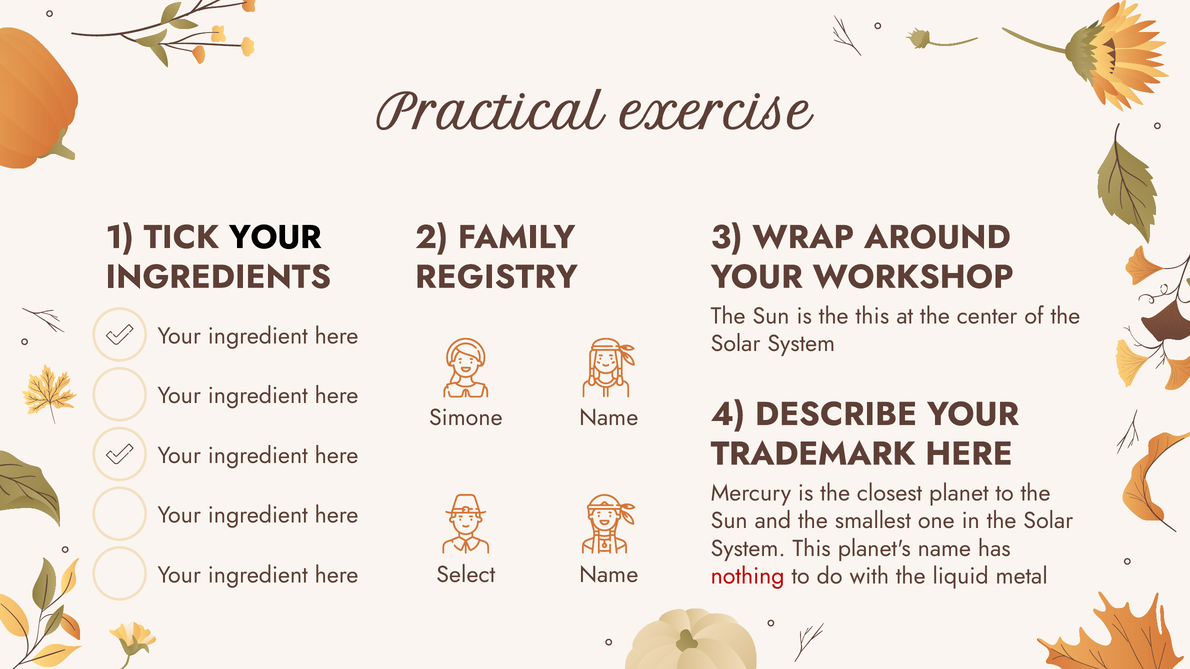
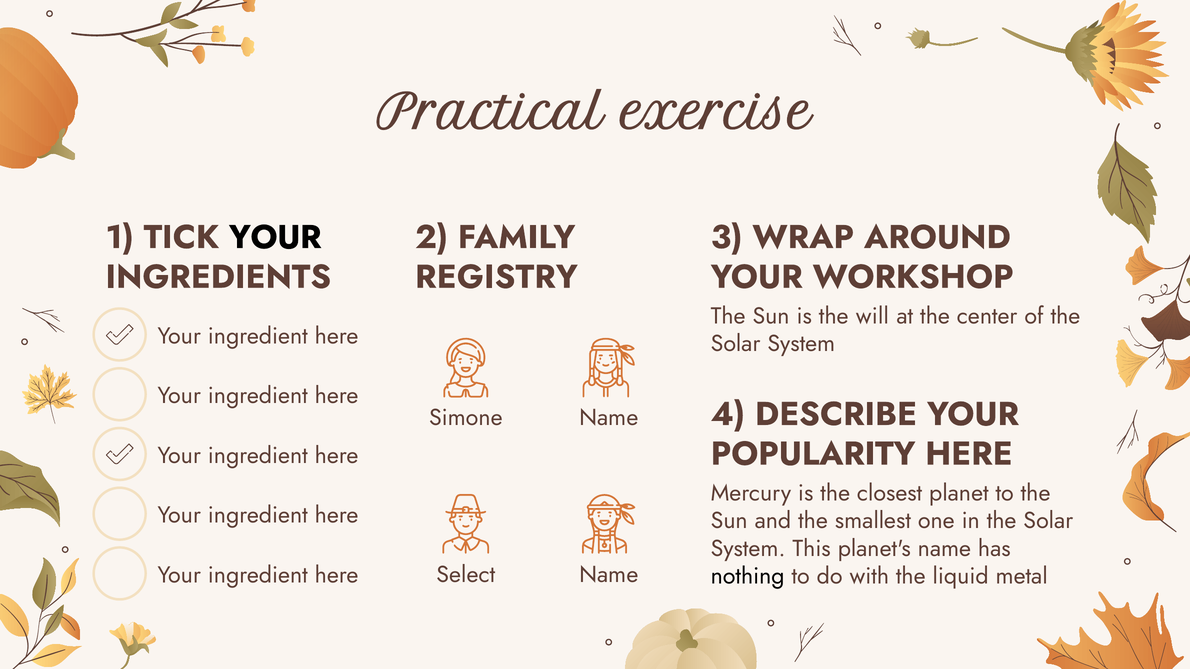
the this: this -> will (872, 316)
TRADEMARK: TRADEMARK -> POPULARITY (813, 454)
nothing colour: red -> black (748, 577)
